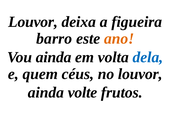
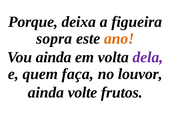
Louvor: Louvor -> Porque (33, 22)
barro: barro -> sopra (54, 39)
dela colour: blue -> purple (148, 57)
céus: céus -> faça (78, 74)
